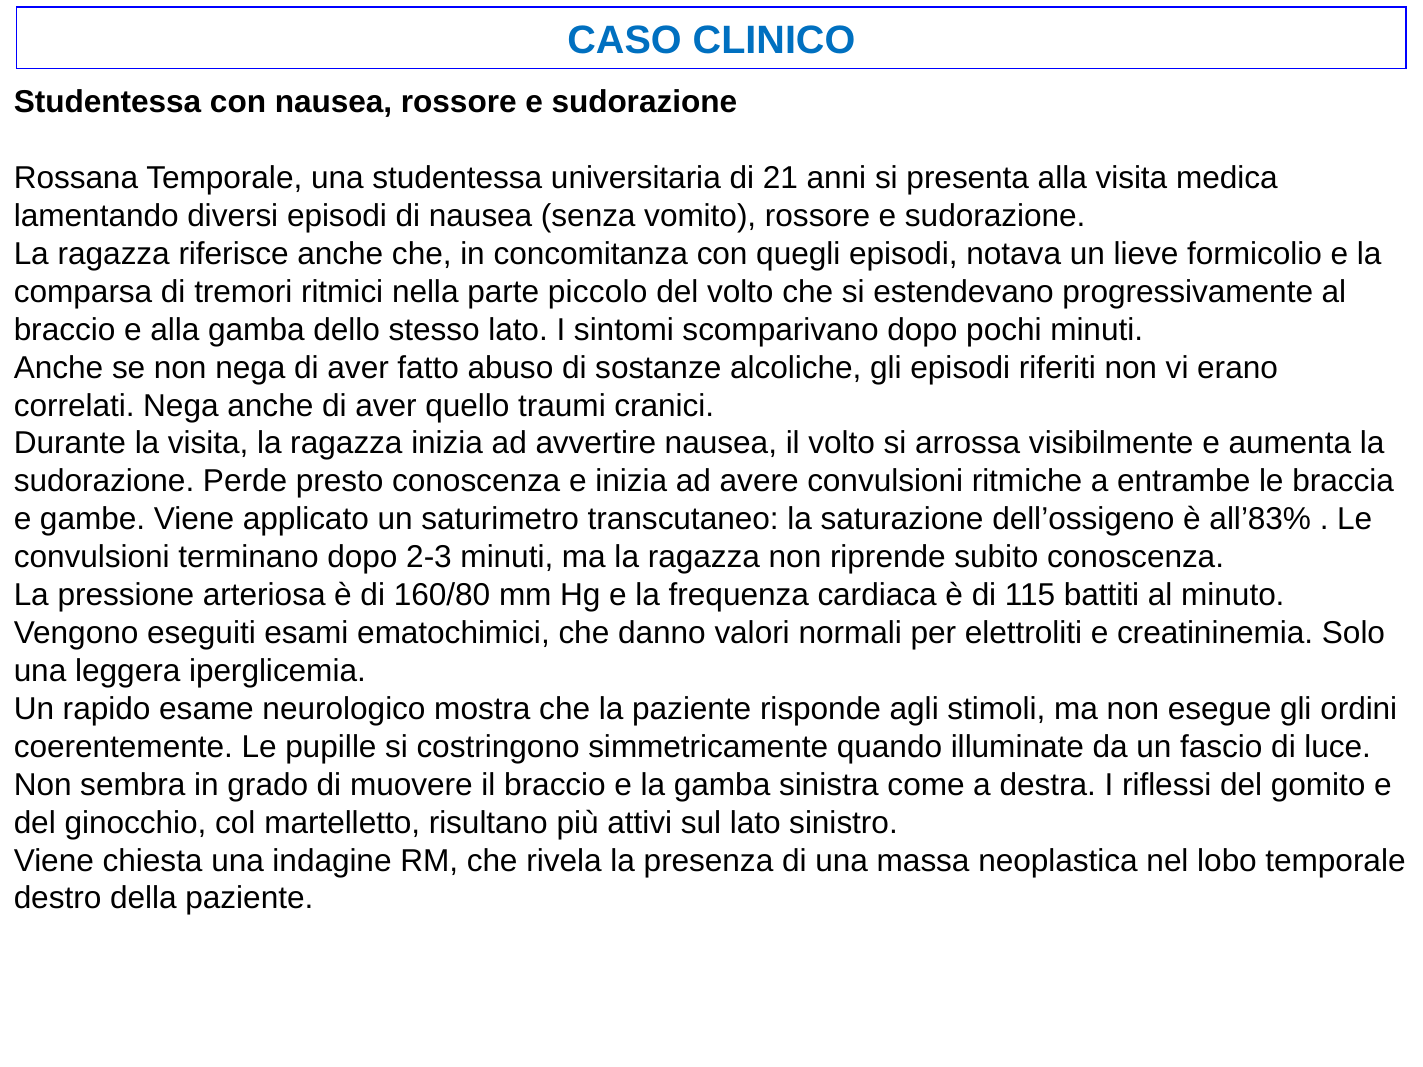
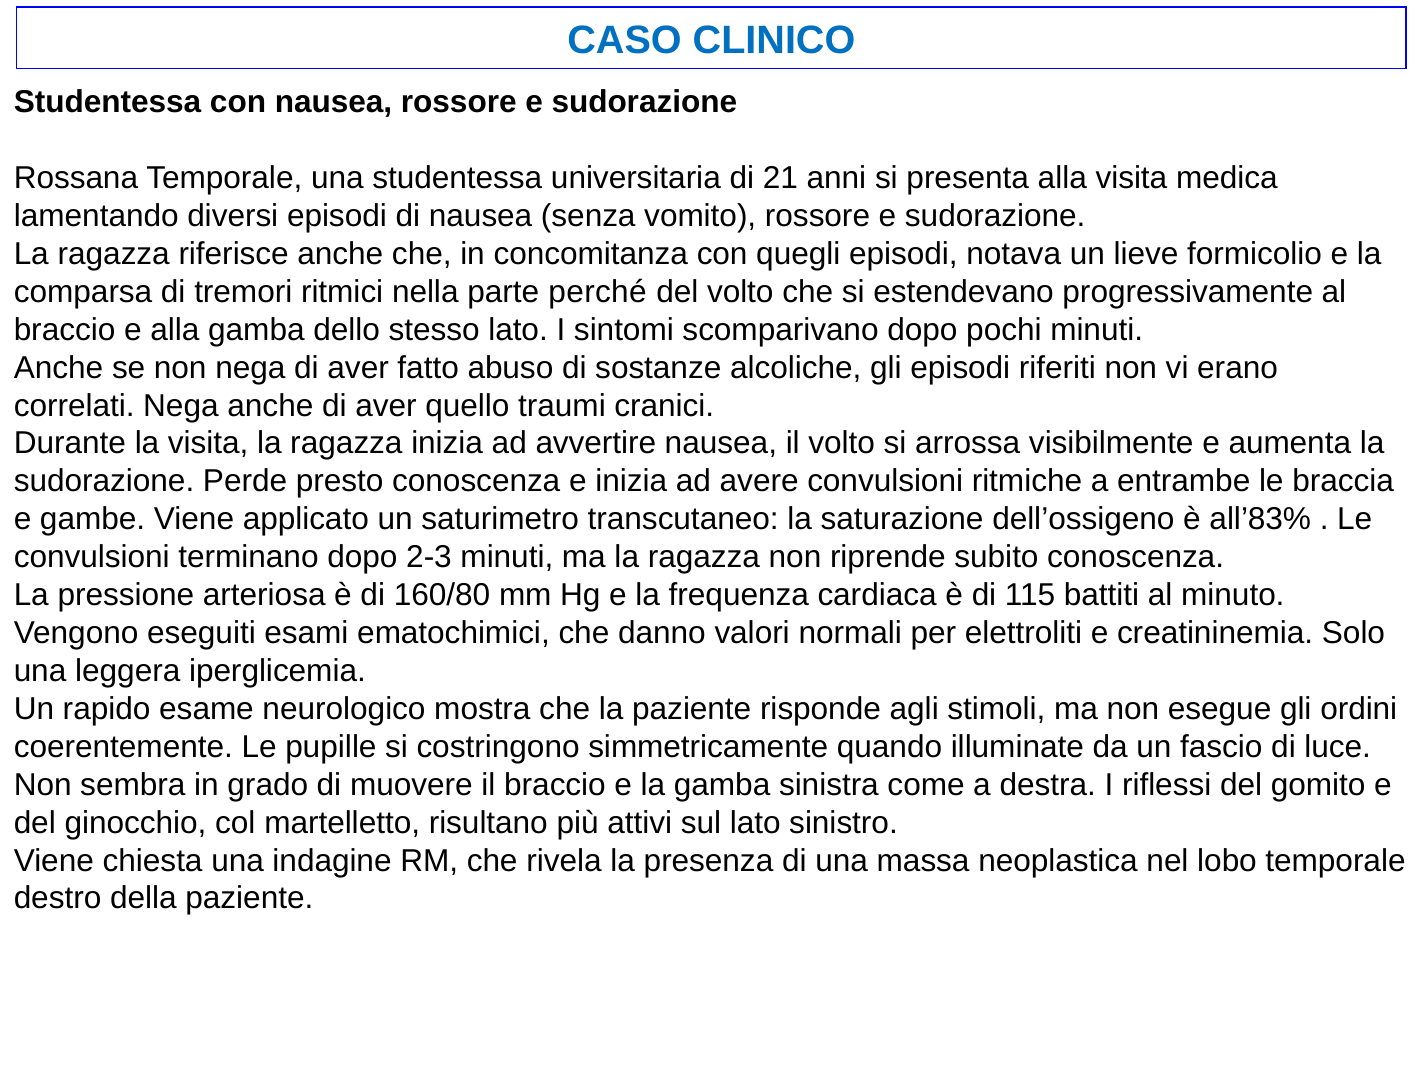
piccolo: piccolo -> perché (598, 292)
